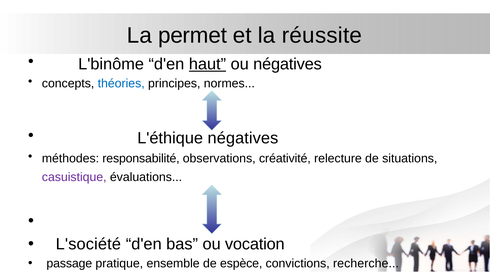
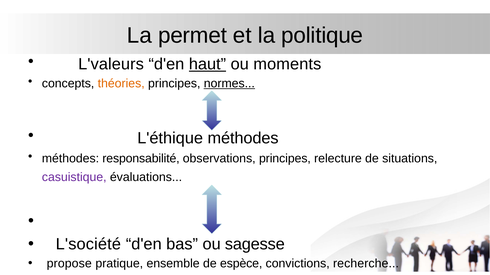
réussite: réussite -> politique (322, 36)
L'binôme: L'binôme -> L'valeurs (111, 64)
ou négatives: négatives -> moments (287, 64)
théories colour: blue -> orange (121, 84)
normes underline: none -> present (229, 84)
L'éthique négatives: négatives -> méthodes (243, 139)
observations créativité: créativité -> principes (285, 159)
vocation: vocation -> sagesse (255, 245)
passage: passage -> propose (69, 264)
